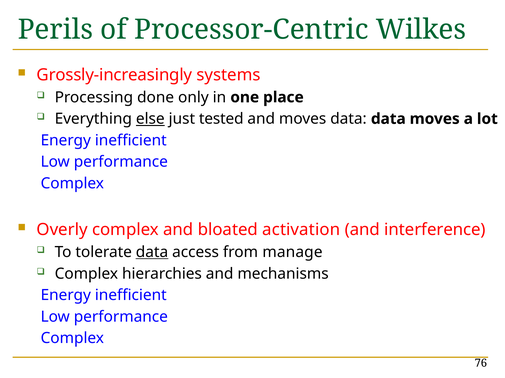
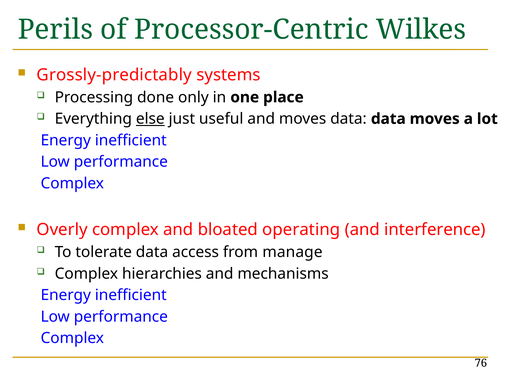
Grossly-increasingly: Grossly-increasingly -> Grossly-predictably (114, 75)
tested: tested -> useful (221, 119)
activation: activation -> operating (301, 230)
data underline: present -> none (152, 253)
